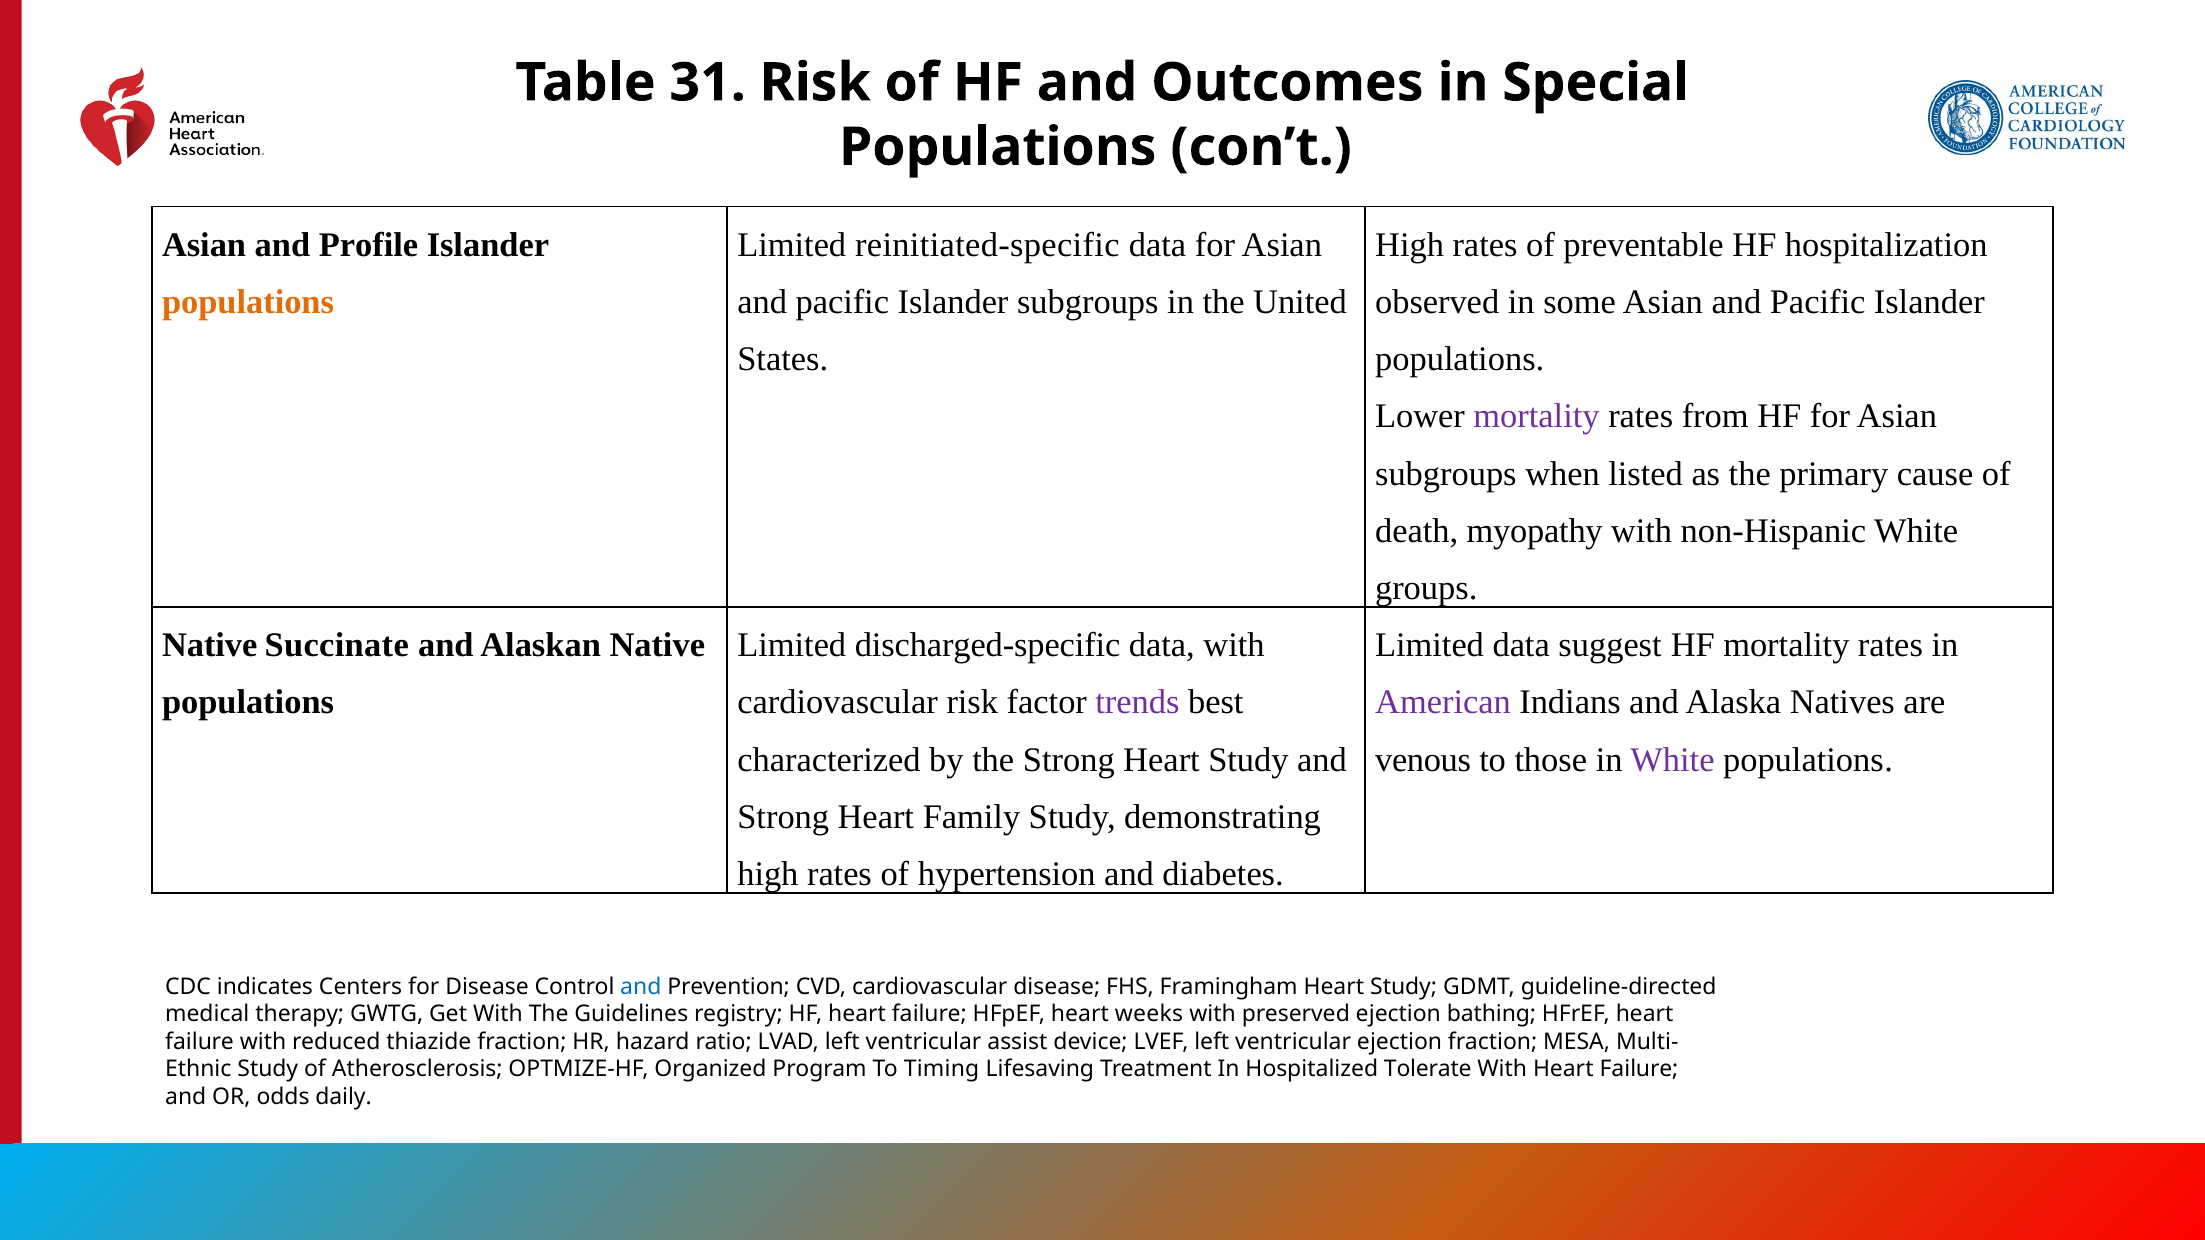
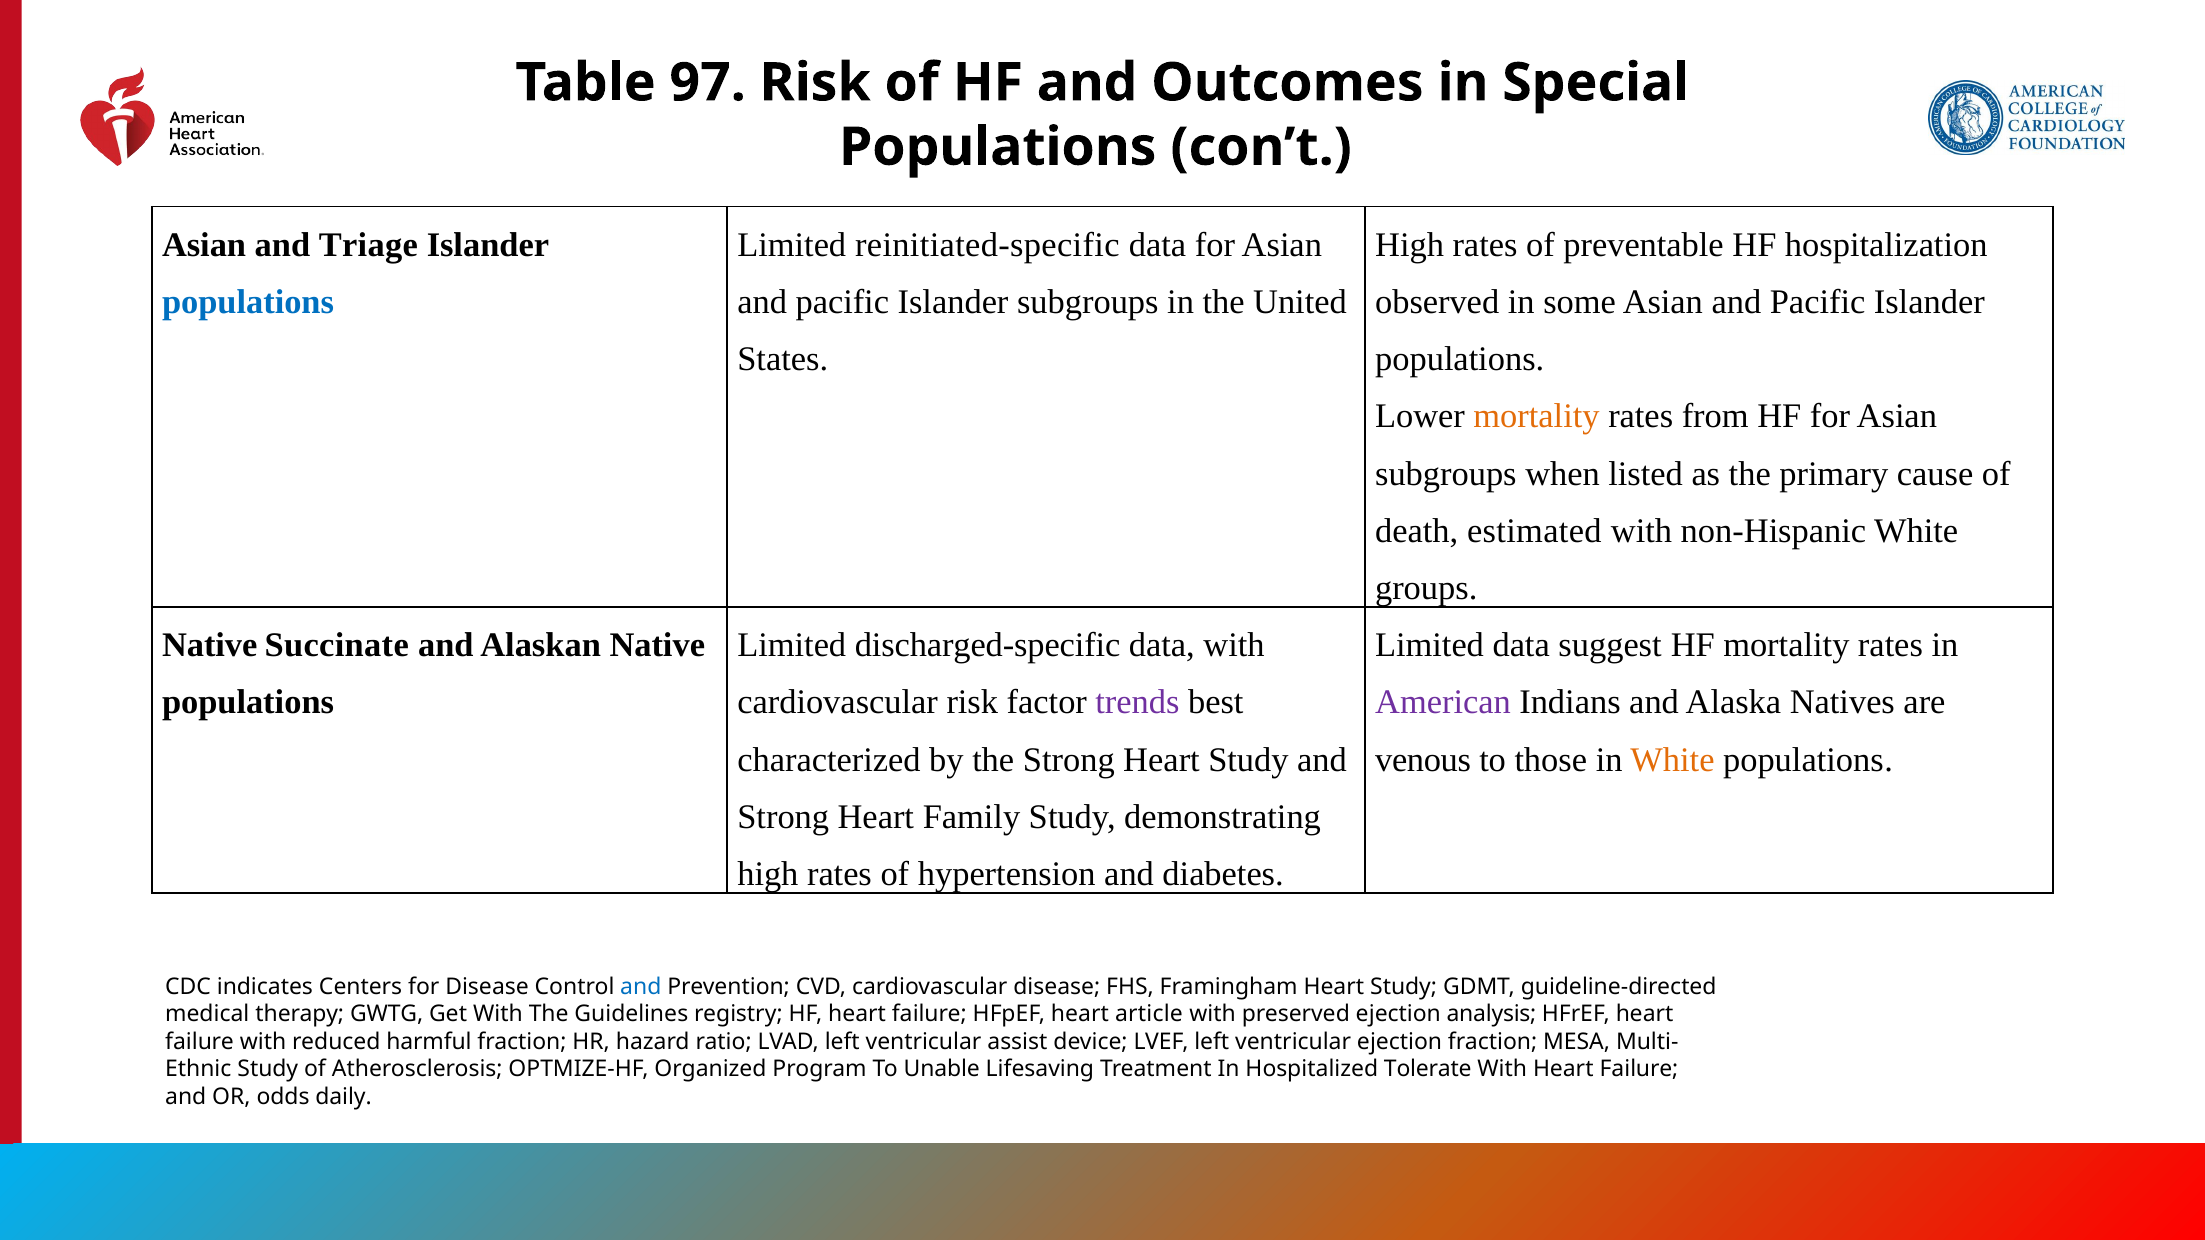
31: 31 -> 97 (708, 83)
Profile: Profile -> Triage (368, 245)
populations colour: orange -> blue (248, 302)
mortality colour: purple -> orange (1537, 417)
myopathy: myopathy -> estimated (1534, 531)
White colour: purple -> orange (1672, 760)
weeks: weeks -> article (1149, 1015)
bathing: bathing -> analysis (1491, 1015)
thiazide: thiazide -> harmful (429, 1042)
Timing: Timing -> Unable (942, 1070)
